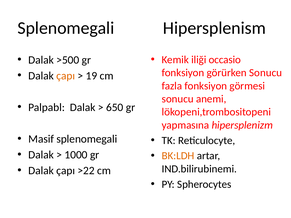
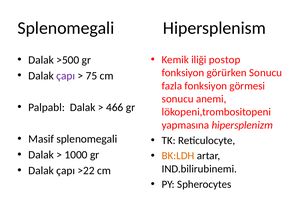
occasio: occasio -> postop (225, 60)
çapı colour: orange -> purple (66, 76)
19: 19 -> 75 (91, 76)
650: 650 -> 466 (115, 107)
